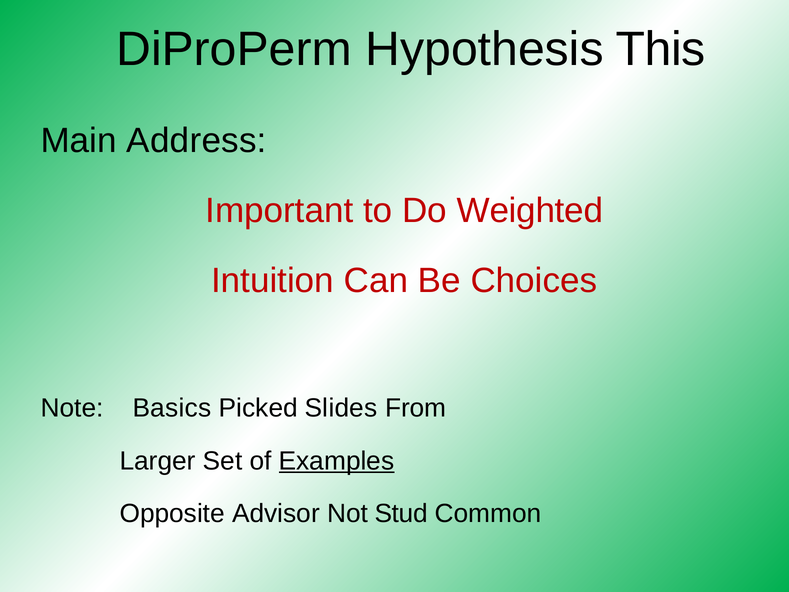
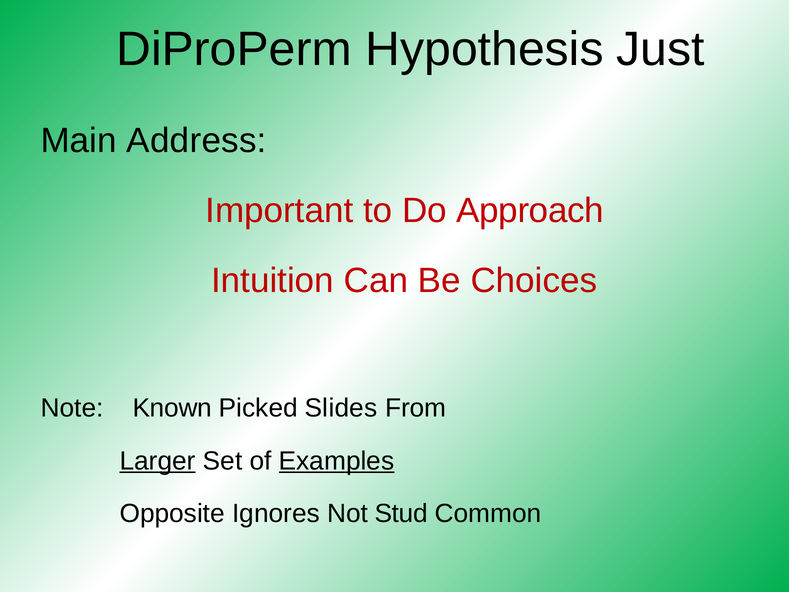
This: This -> Just (661, 49)
Weighted: Weighted -> Approach (530, 211)
Basics: Basics -> Known (172, 408)
Larger underline: none -> present (158, 461)
Advisor: Advisor -> Ignores (276, 513)
